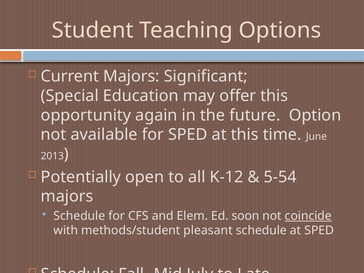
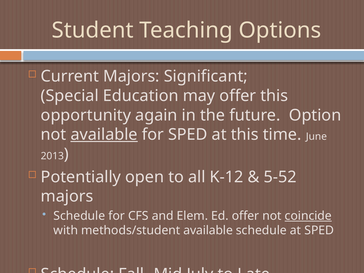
available underline: none -> present (104, 135)
5-54: 5-54 -> 5-52 (280, 177)
Ed soon: soon -> offer (246, 216)
methods/student pleasant: pleasant -> available (208, 230)
